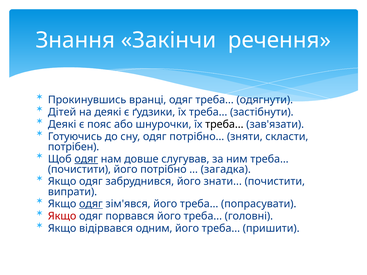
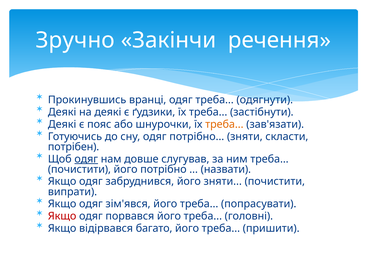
Знання: Знання -> Зручно (75, 40)
Дітей: Дітей -> Деякі (62, 112)
треба colour: black -> orange (224, 124)
загадка: загадка -> назвати (226, 169)
його знати: знати -> зняти (223, 182)
одяг underline: present -> none (91, 204)
одним: одним -> багато (154, 229)
